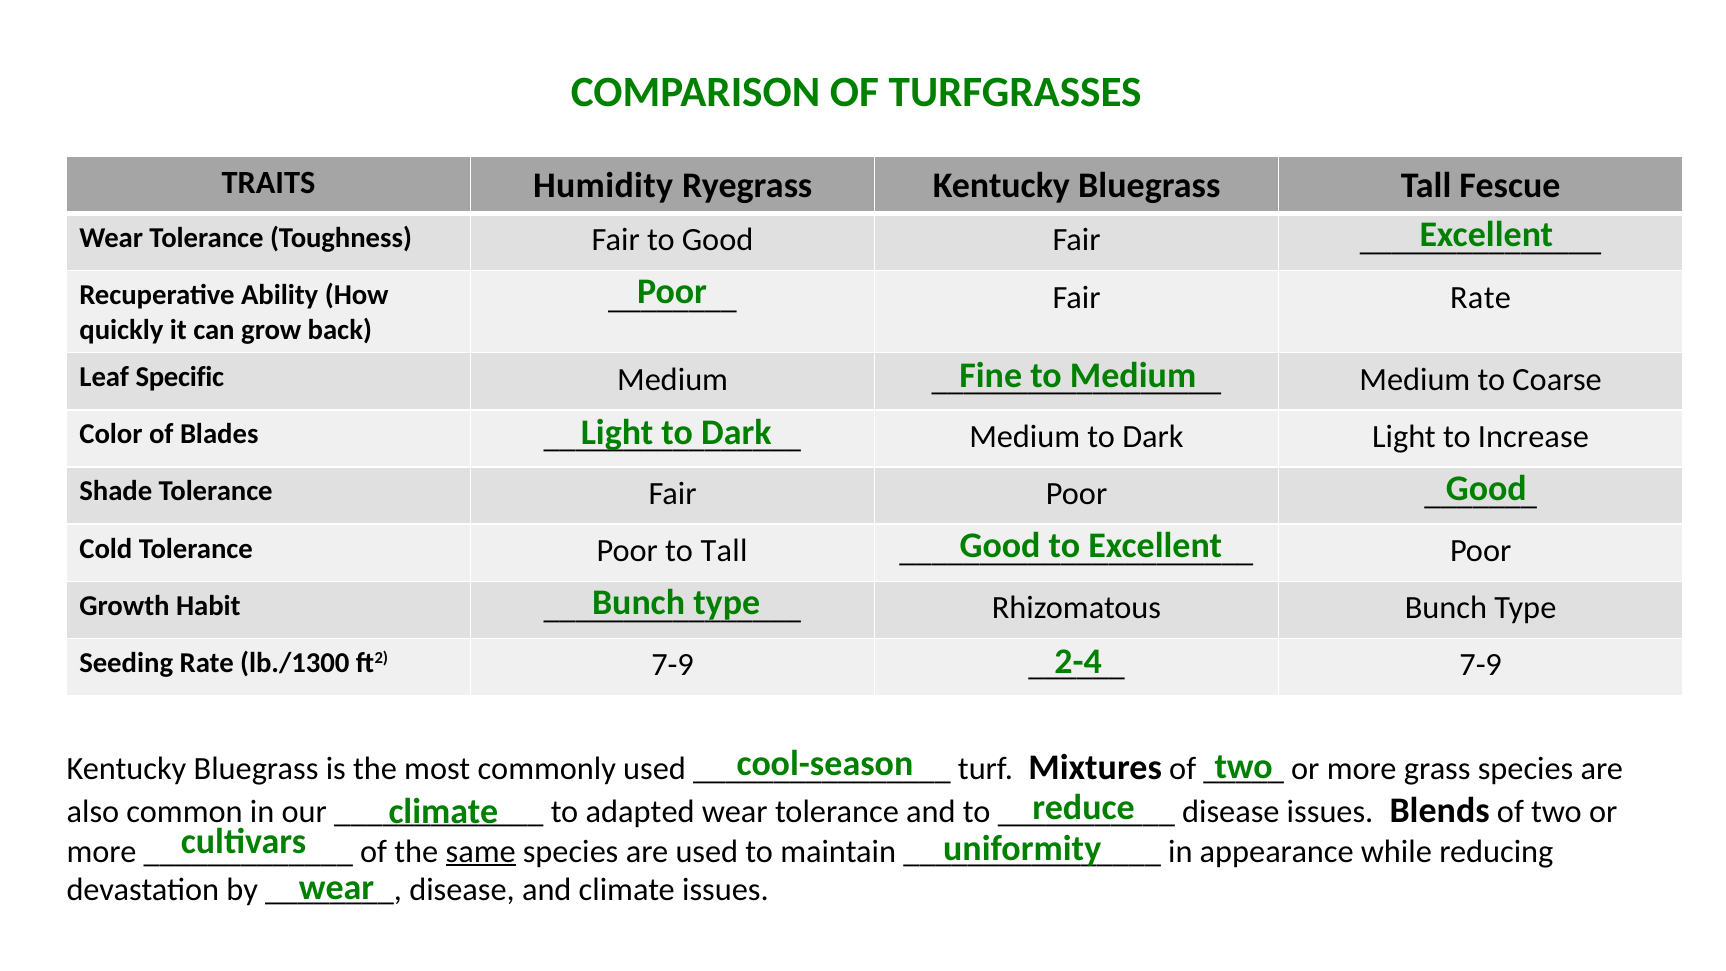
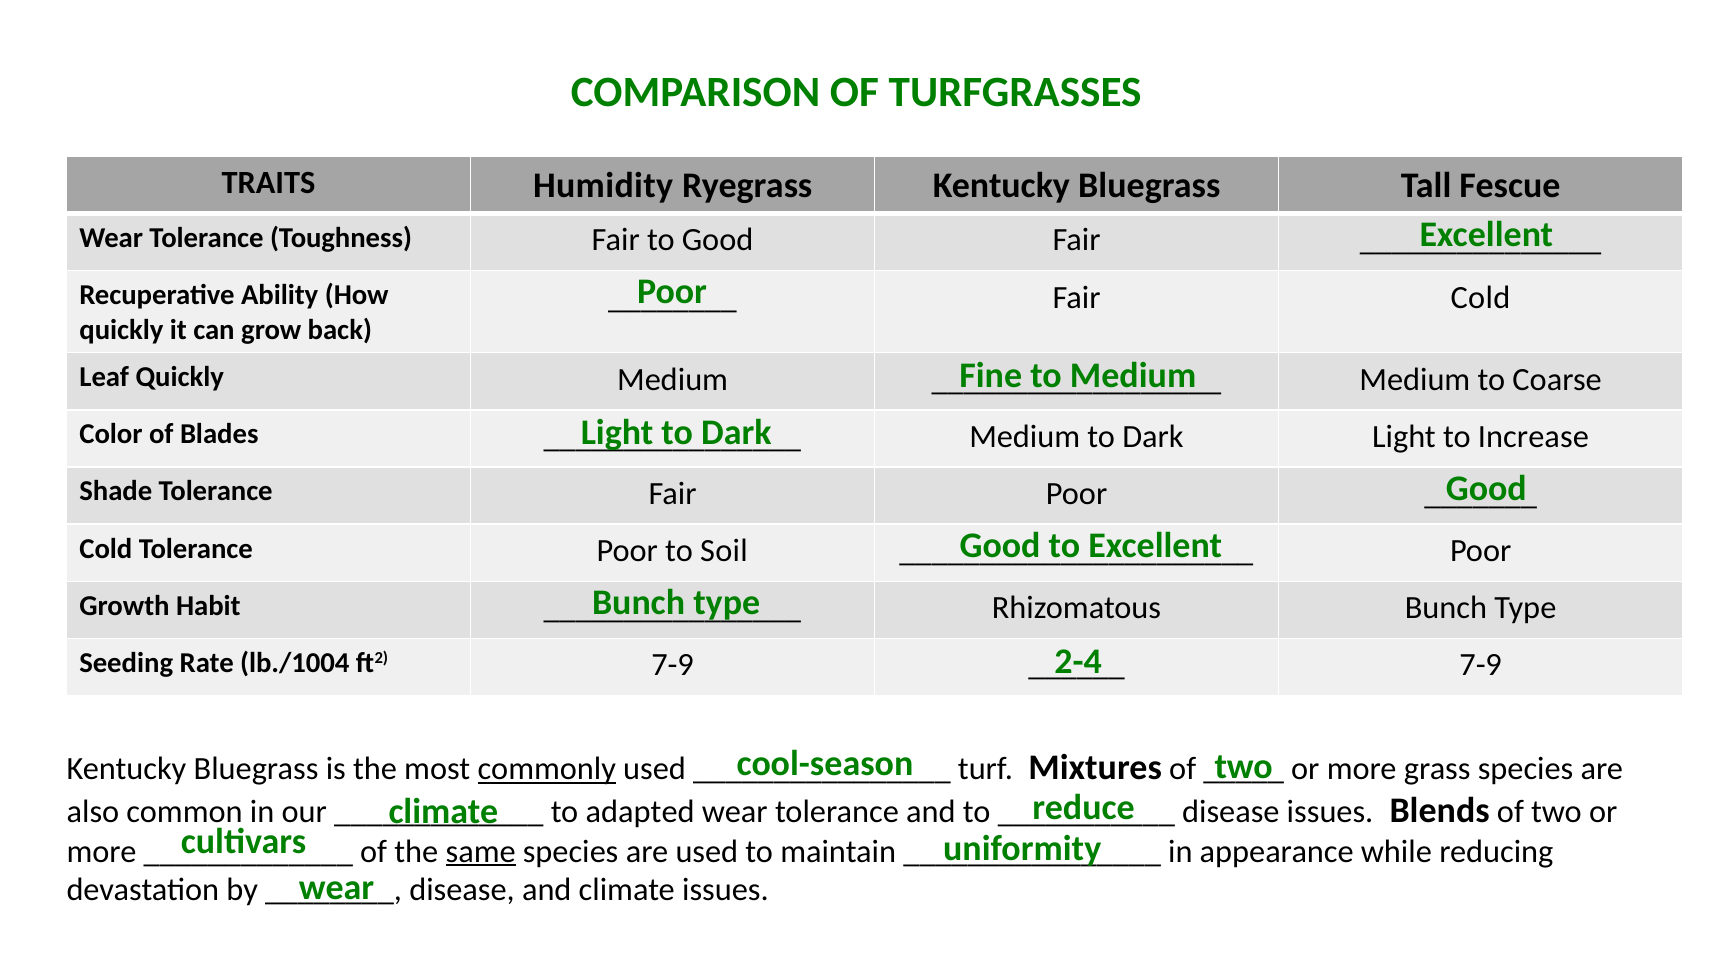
Fair Rate: Rate -> Cold (1481, 297)
Leaf Specific: Specific -> Quickly (180, 377)
to Tall: Tall -> Soil (724, 551)
lb./1300: lb./1300 -> lb./1004 (295, 663)
commonly underline: none -> present (547, 769)
